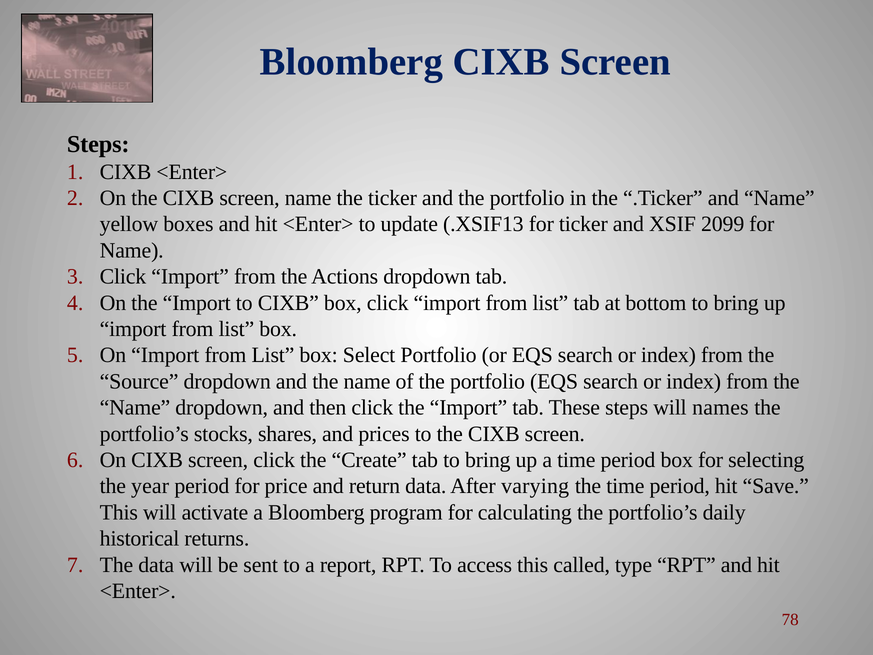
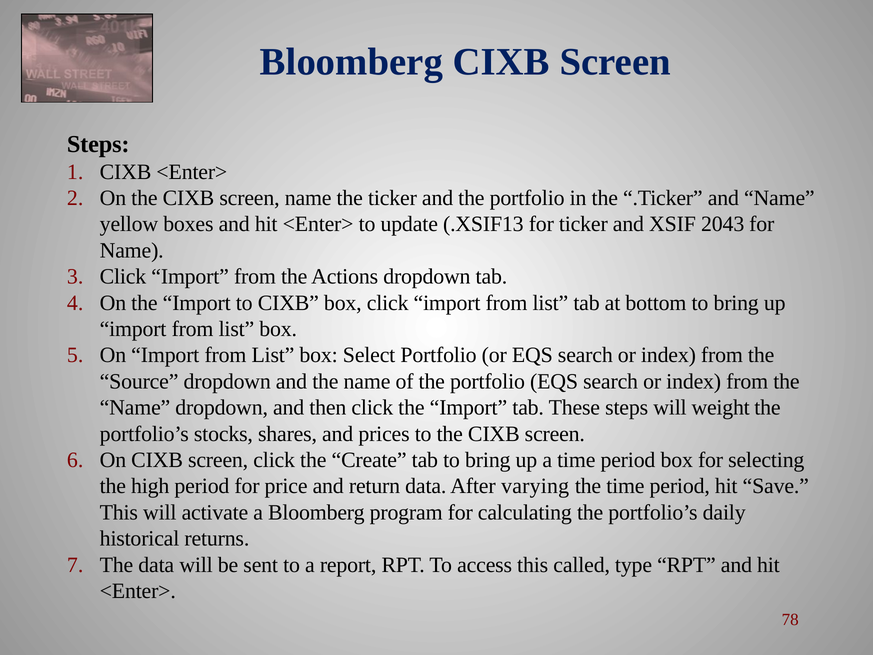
2099: 2099 -> 2043 (723, 224)
names: names -> weight (721, 408)
year: year -> high (150, 486)
